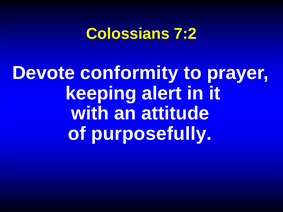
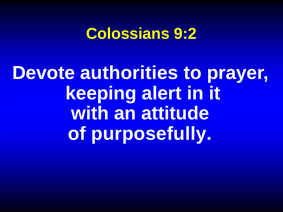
7:2: 7:2 -> 9:2 (185, 34)
conformity: conformity -> authorities (129, 73)
